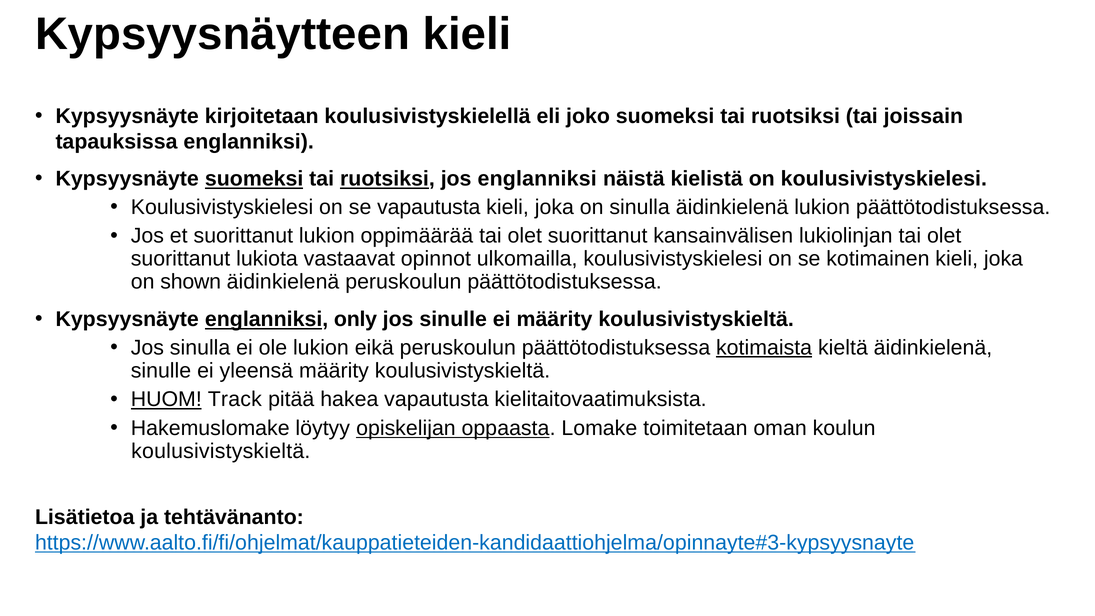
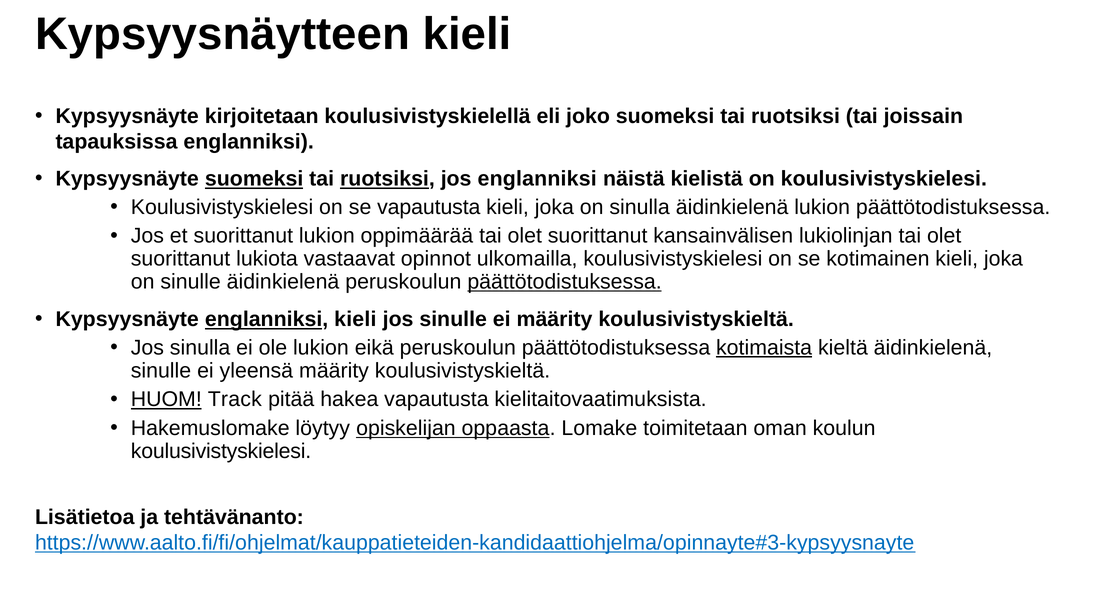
on shown: shown -> sinulle (191, 282)
päättötodistuksessa underline: none -> present (565, 282)
englanniksi only: only -> kieli (355, 319)
koulusivistyskieltä: koulusivistyskieltä -> koulusivistyskielesi (221, 451)
